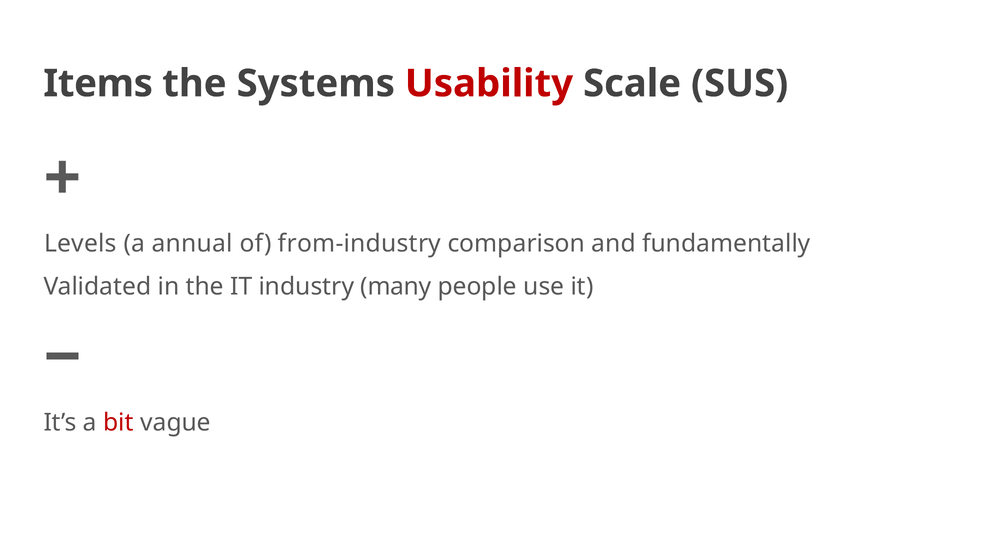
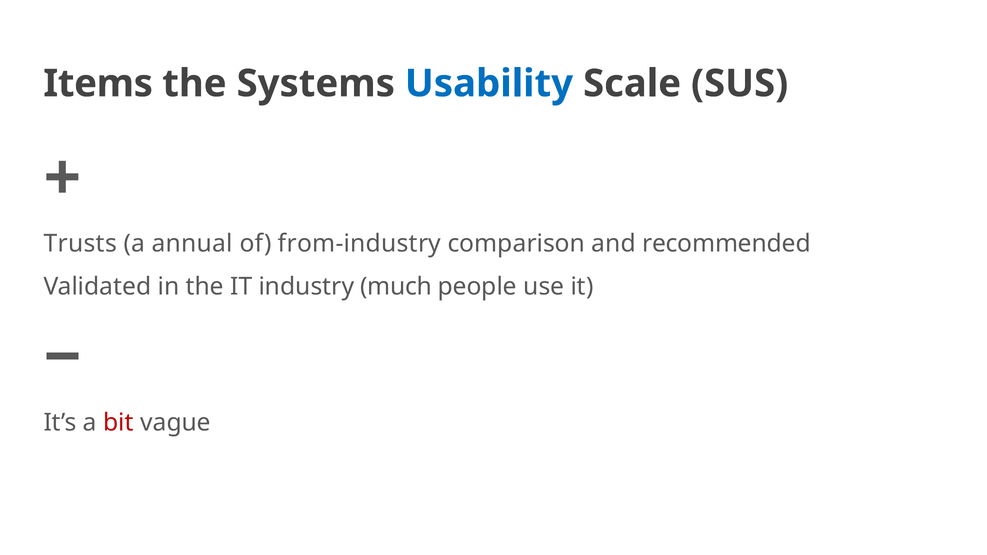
Usability colour: red -> blue (489, 84)
Levels: Levels -> Trusts (80, 243)
fundamentally: fundamentally -> recommended (726, 243)
many: many -> much (396, 287)
